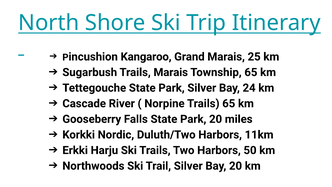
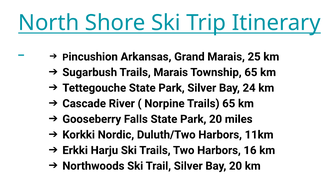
Kangaroo: Kangaroo -> Arkansas (146, 57)
50: 50 -> 16 (250, 150)
